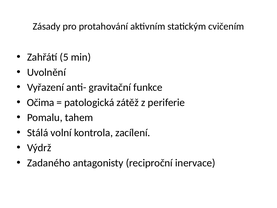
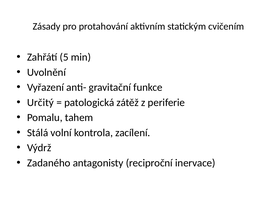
Očima: Očima -> Určitý (40, 102)
